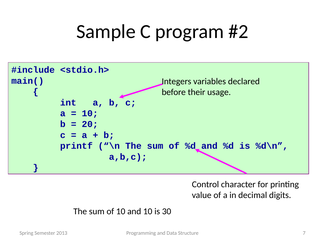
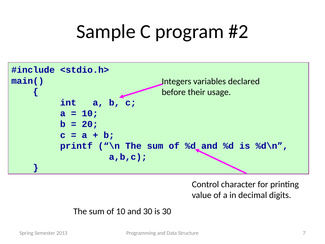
and 10: 10 -> 30 (148, 211)
